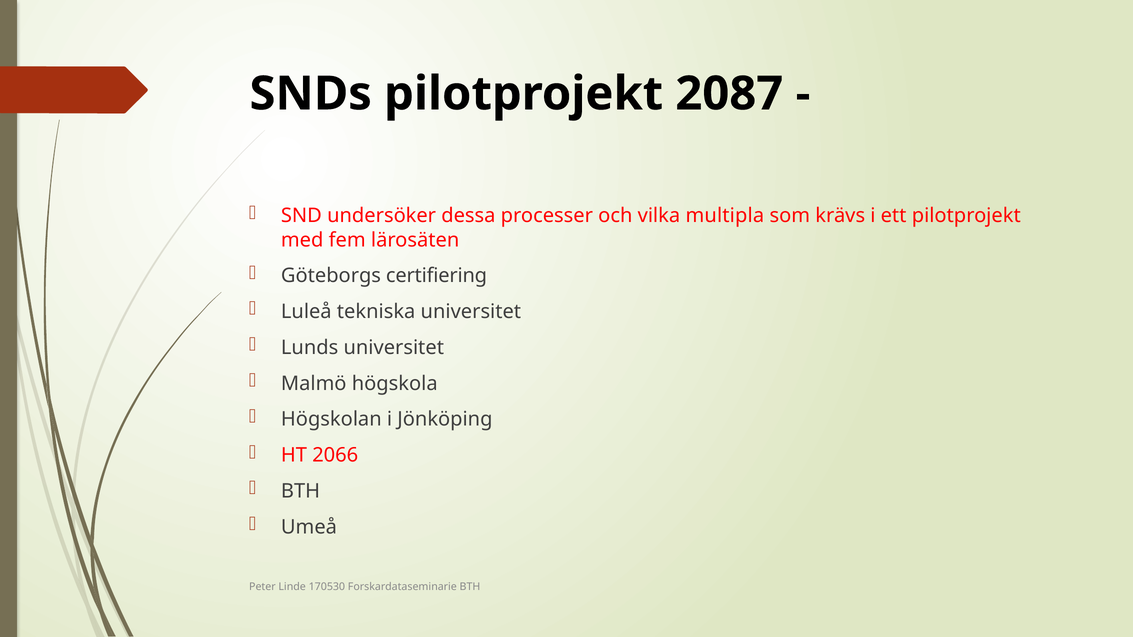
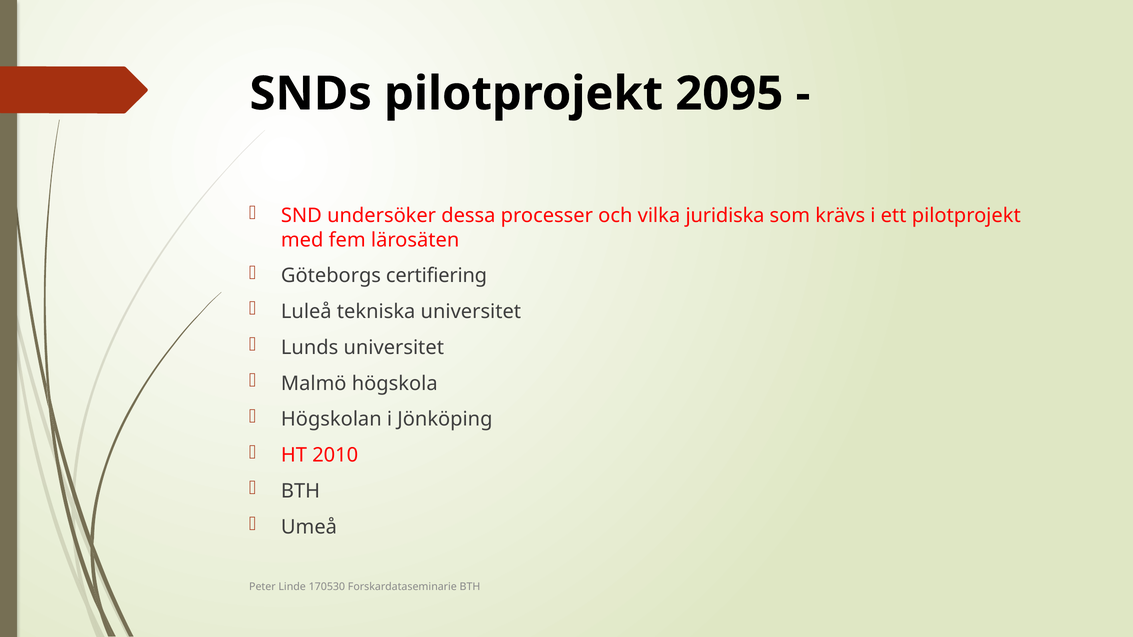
2087: 2087 -> 2095 (729, 94)
multipla: multipla -> juridiska (725, 216)
2066: 2066 -> 2010 (335, 455)
